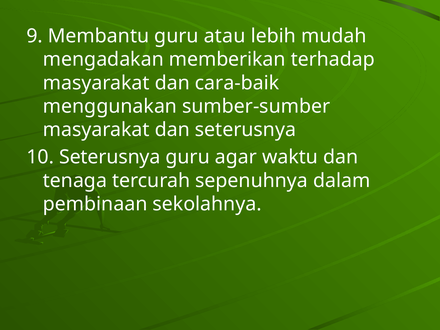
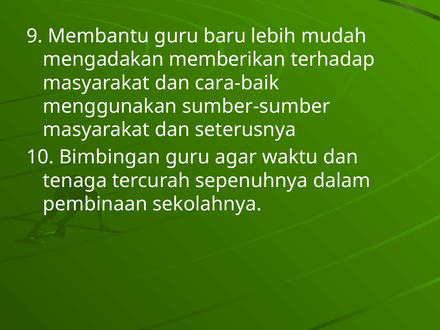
atau: atau -> baru (225, 36)
10 Seterusnya: Seterusnya -> Bimbingan (110, 157)
